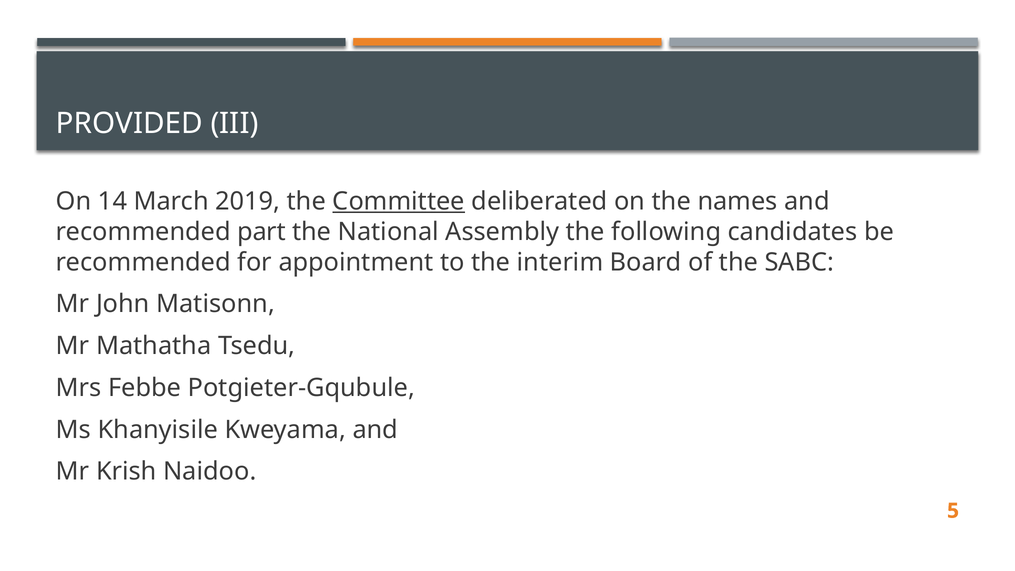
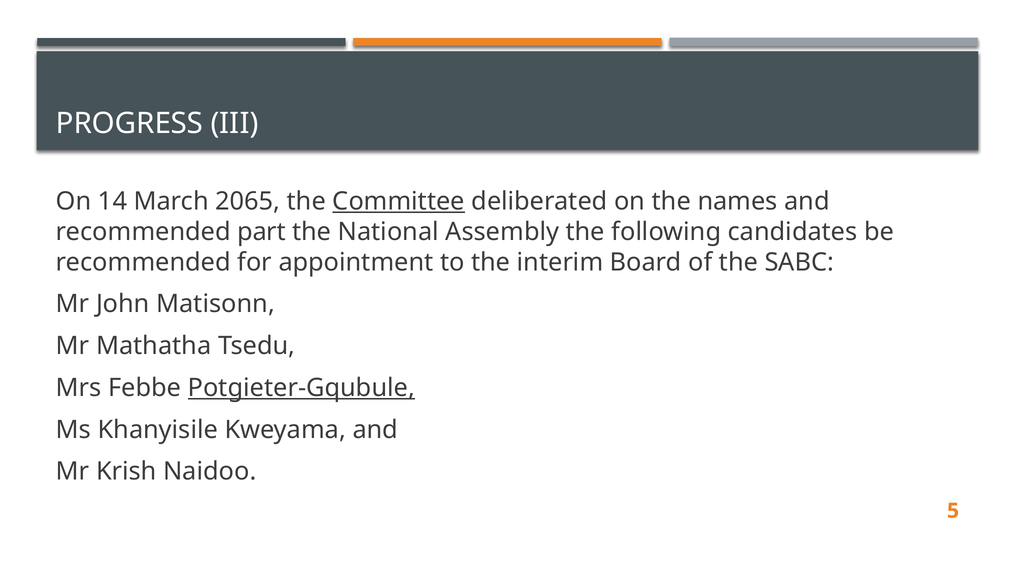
PROVIDED: PROVIDED -> PROGRESS (130, 123)
2019: 2019 -> 2065 (248, 201)
Potgieter-Gqubule underline: none -> present (301, 388)
